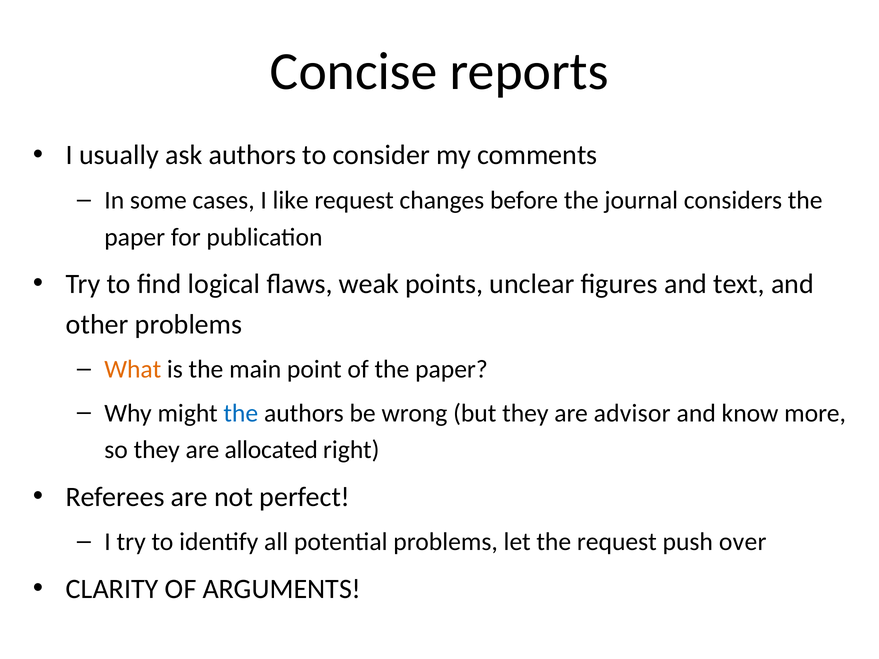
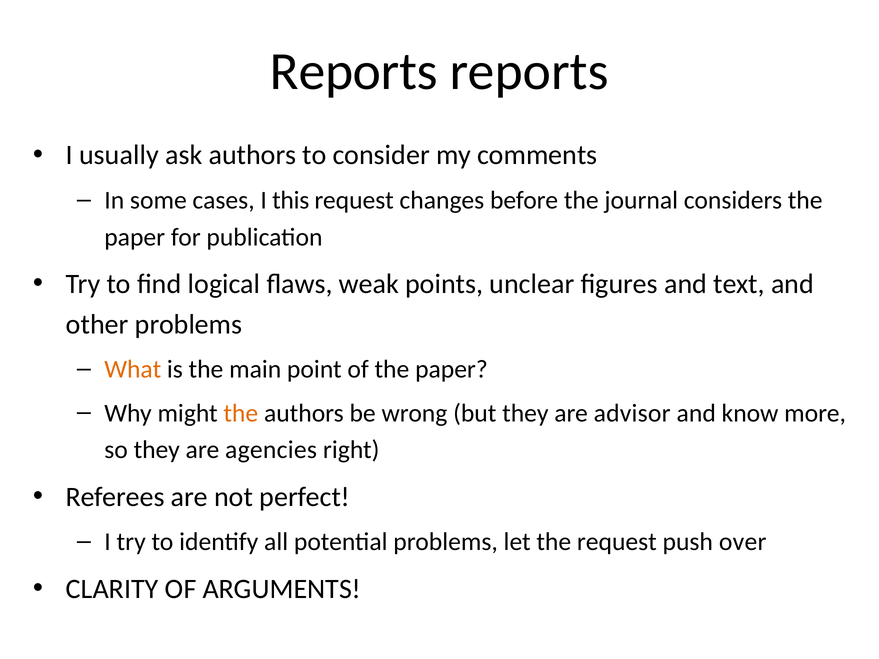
Concise: Concise -> Reports (354, 71)
like: like -> this (291, 200)
the colour: blue -> orange (241, 413)
allocated: allocated -> agencies (271, 450)
